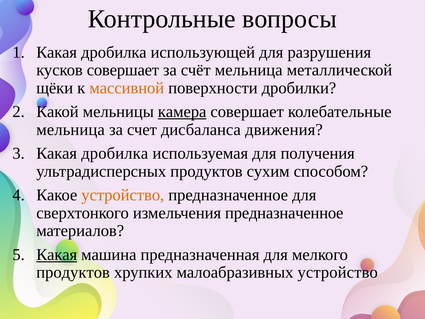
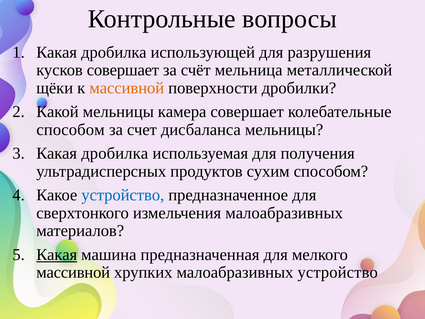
камера underline: present -> none (182, 112)
мельница: мельница -> способом (71, 130)
дисбаланса движения: движения -> мельницы (284, 130)
устройство colour: orange -> blue (123, 195)
измельчения предназначенное: предназначенное -> малоабразивных (284, 213)
продуктов: продуктов -> массивной (73, 272)
